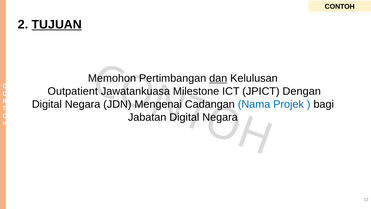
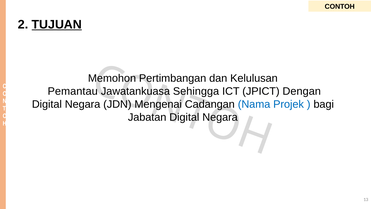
dan underline: present -> none (218, 78)
Outpatient: Outpatient -> Pemantau (73, 91)
Milestone: Milestone -> Sehingga (196, 91)
